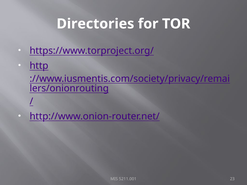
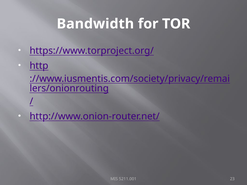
Directories: Directories -> Bandwidth (95, 24)
